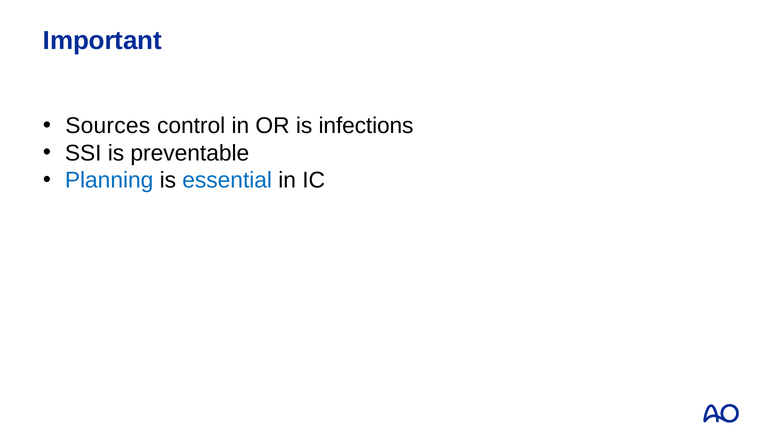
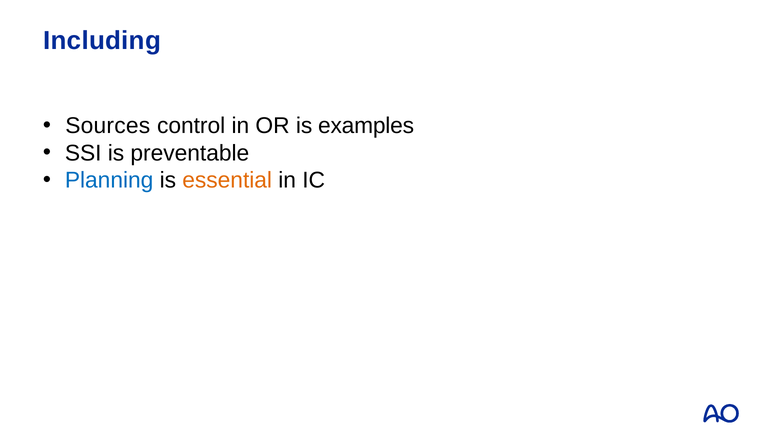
Important: Important -> Including (102, 41)
infections: infections -> examples (366, 126)
essential colour: blue -> orange (227, 181)
